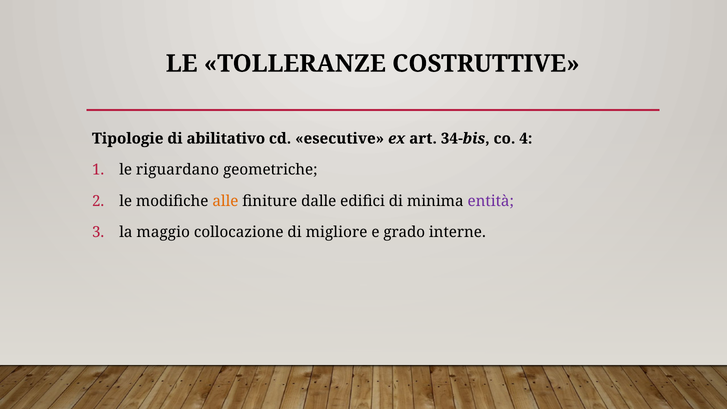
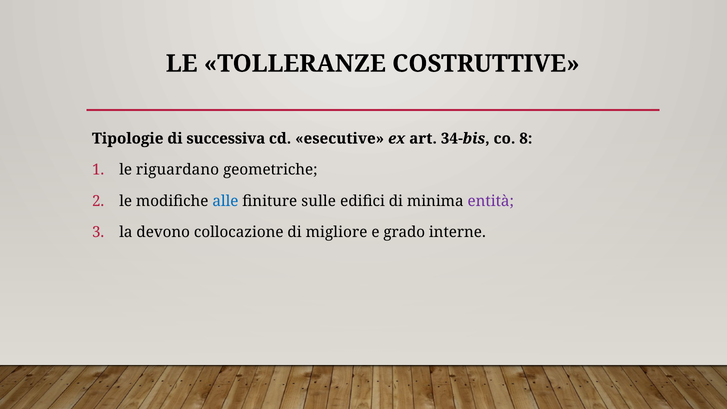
abilitativo: abilitativo -> successiva (226, 139)
4: 4 -> 8 (526, 139)
alle colour: orange -> blue (225, 201)
dalle: dalle -> sulle (319, 201)
maggio: maggio -> devono (163, 232)
